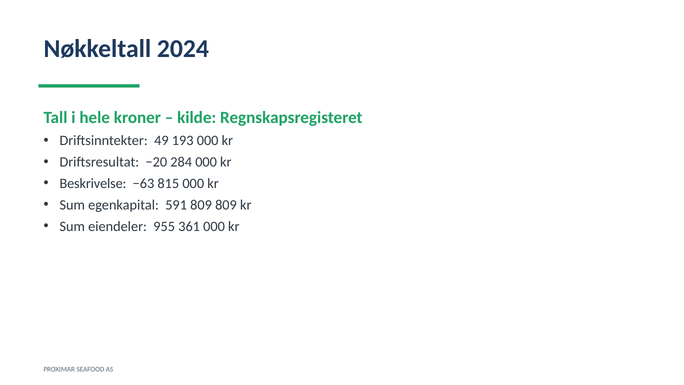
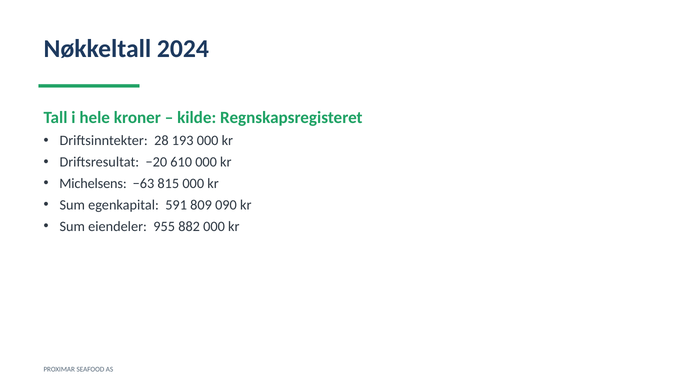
49: 49 -> 28 (161, 141)
284: 284 -> 610 (181, 162)
Beskrivelse: Beskrivelse -> Michelsens (93, 183)
809 809: 809 -> 090 (226, 205)
361: 361 -> 882 (189, 226)
